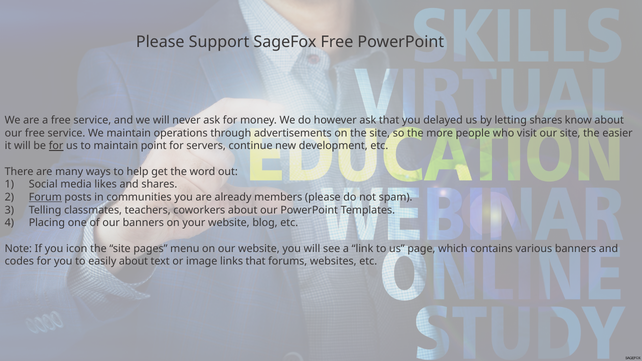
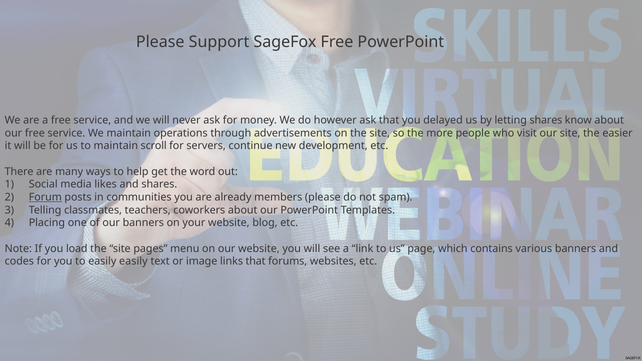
for underline: present -> none (56, 146)
point: point -> scroll (154, 146)
icon: icon -> load (77, 249)
easily about: about -> easily (133, 262)
